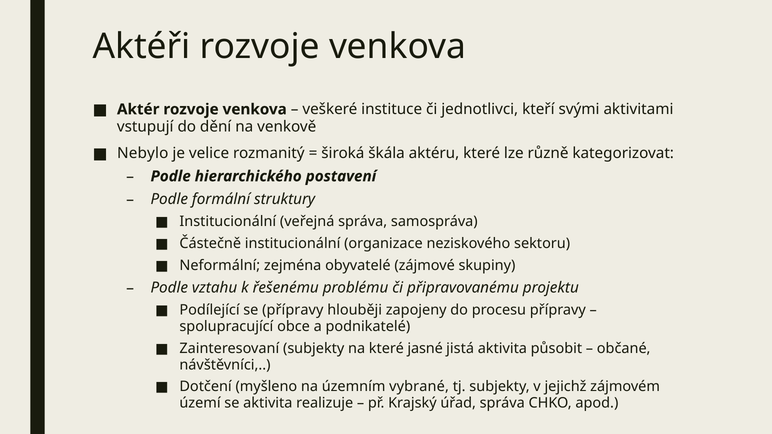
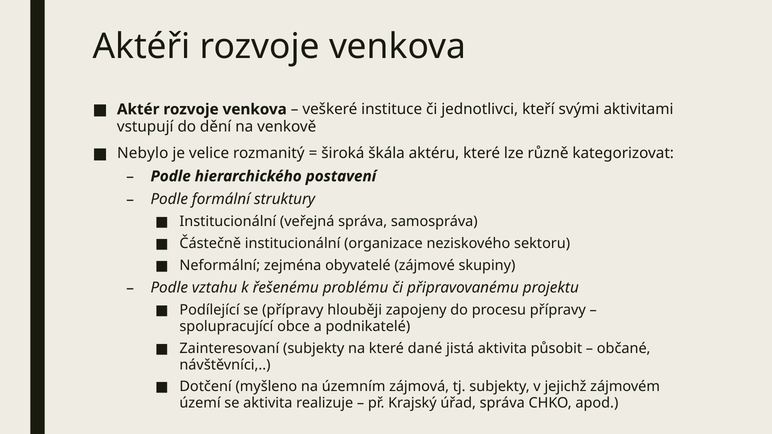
jasné: jasné -> dané (425, 349)
vybrané: vybrané -> zájmová (419, 387)
